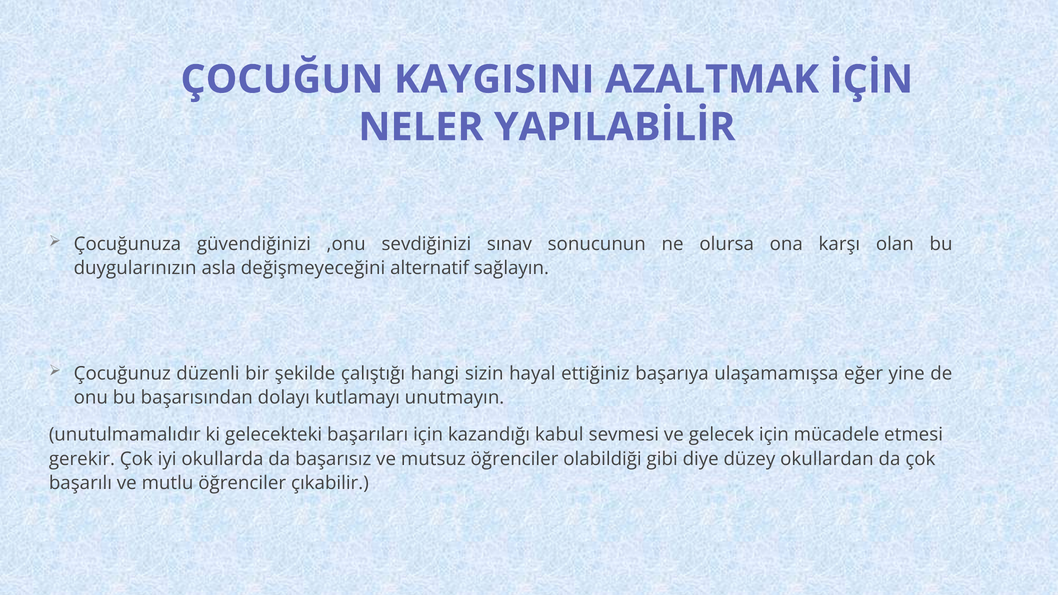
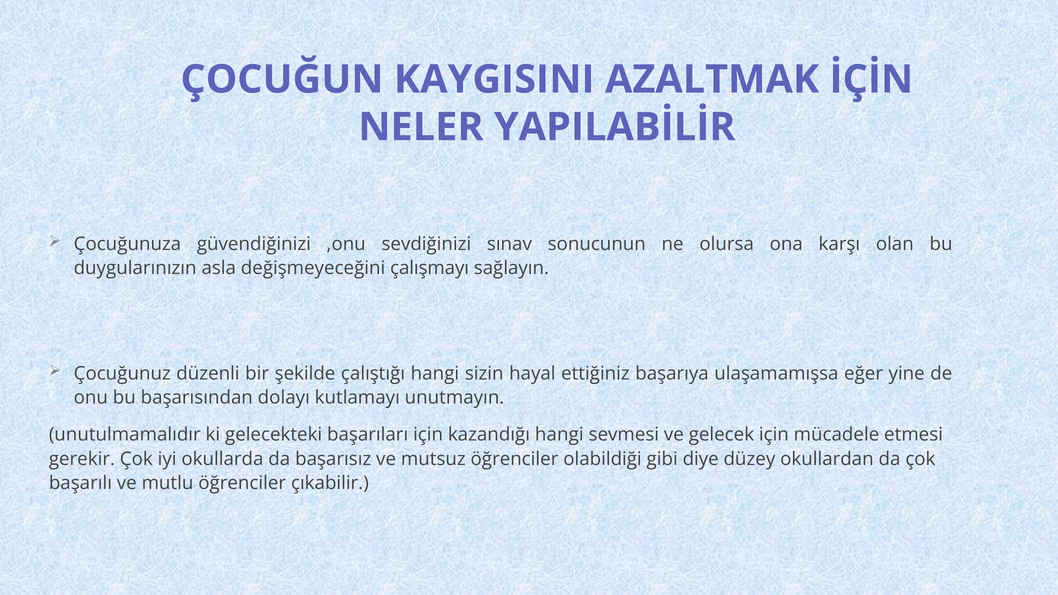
alternatif: alternatif -> çalışmayı (430, 268)
kazandığı kabul: kabul -> hangi (559, 435)
